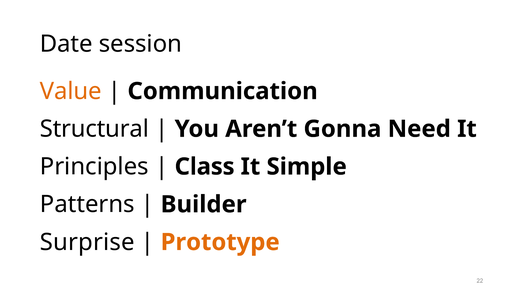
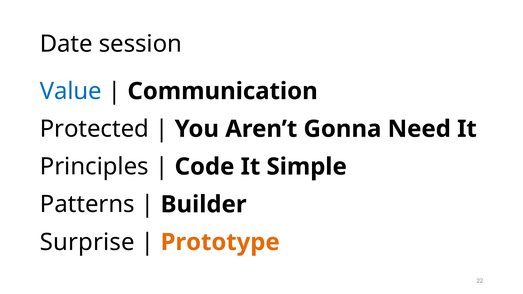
Value colour: orange -> blue (71, 91)
Structural: Structural -> Protected (94, 129)
Class: Class -> Code (205, 167)
